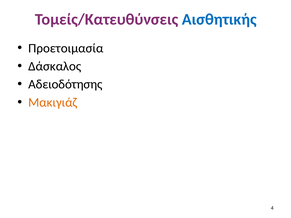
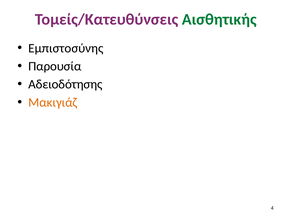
Αισθητικής colour: blue -> green (219, 19)
Προετοιμασία: Προετοιμασία -> Εμπιστοσύνης (66, 48)
Δάσκαλος: Δάσκαλος -> Παρουσία (55, 66)
